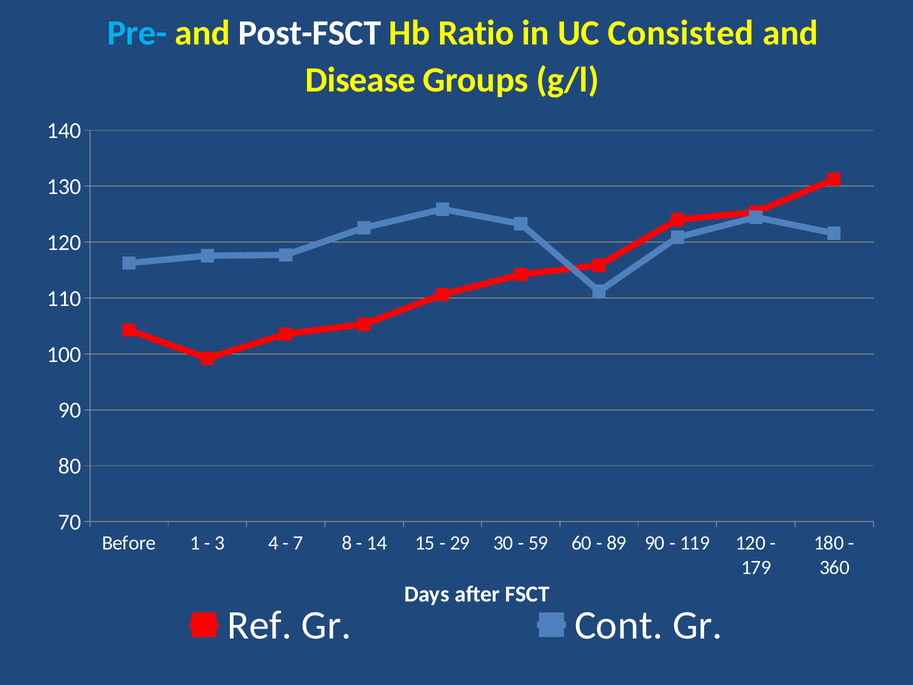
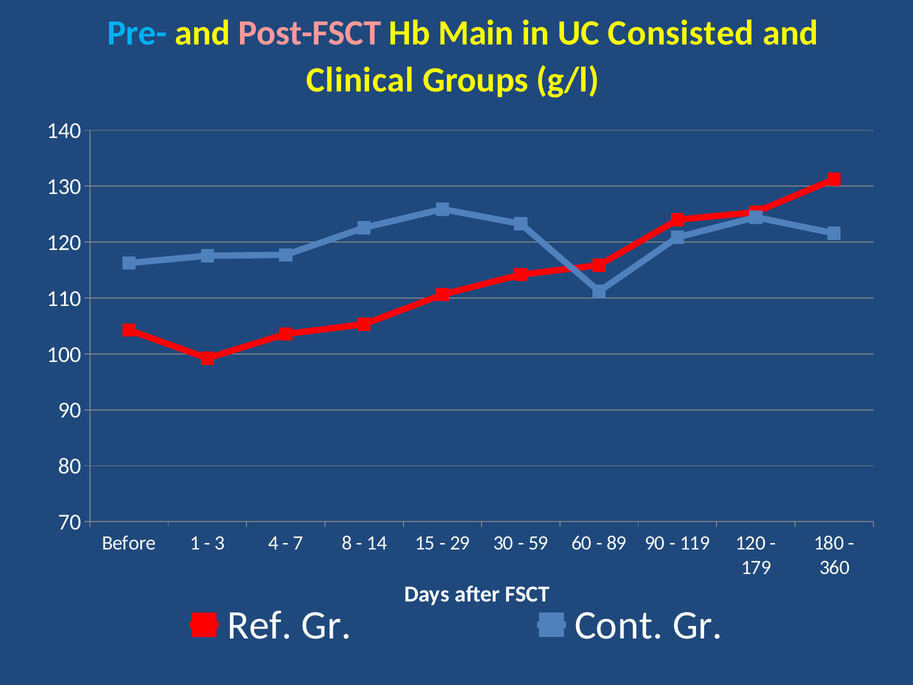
Post-FSCT colour: white -> pink (310, 33)
Ratio: Ratio -> Main (476, 33)
Disease: Disease -> Clinical (360, 80)
